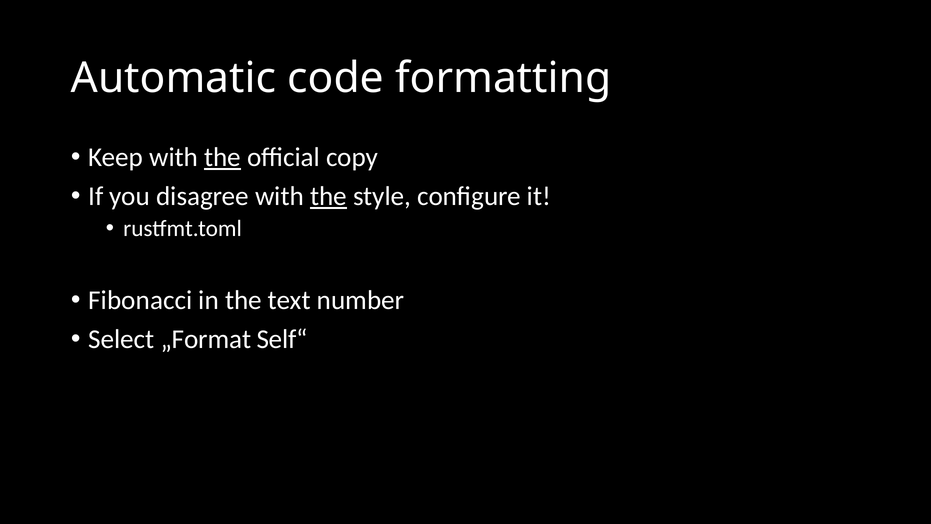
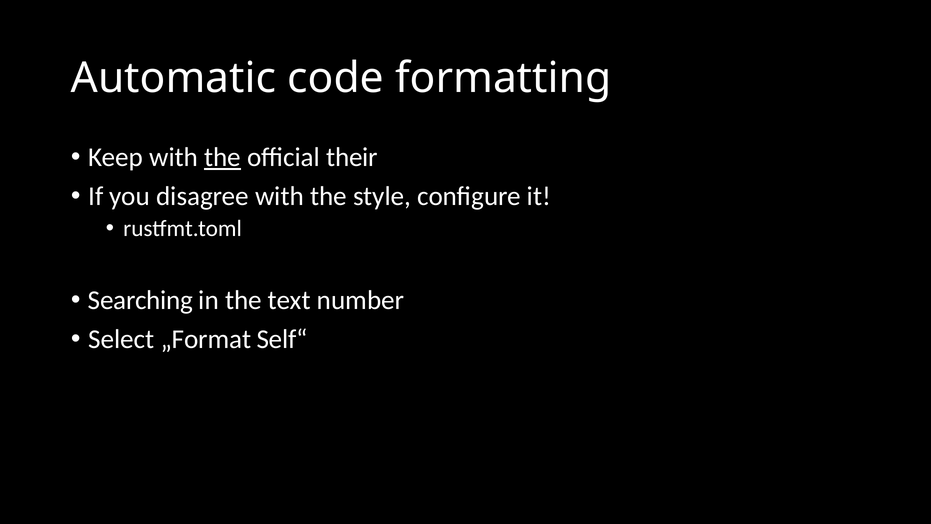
copy: copy -> their (352, 157)
the underline: present -> none (329, 196)
Fibonacci: Fibonacci -> Searching (141, 300)
